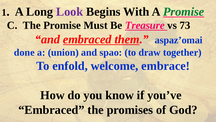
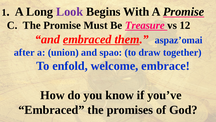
Promise colour: green -> black (184, 12)
73: 73 -> 12 (185, 25)
done: done -> after (24, 52)
